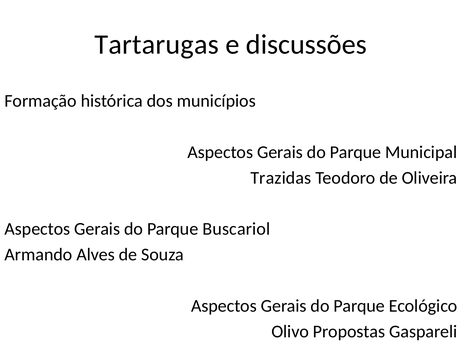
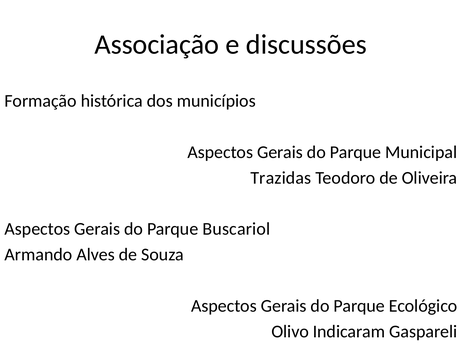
Tartarugas: Tartarugas -> Associação (157, 45)
Propostas: Propostas -> Indicaram (349, 332)
